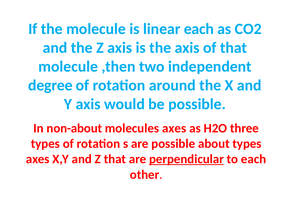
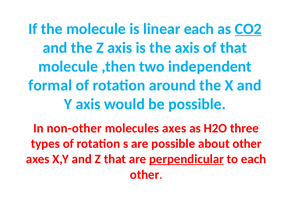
CO2 underline: none -> present (248, 29)
degree: degree -> formal (50, 86)
non-about: non-about -> non-other (74, 129)
about types: types -> other (247, 144)
